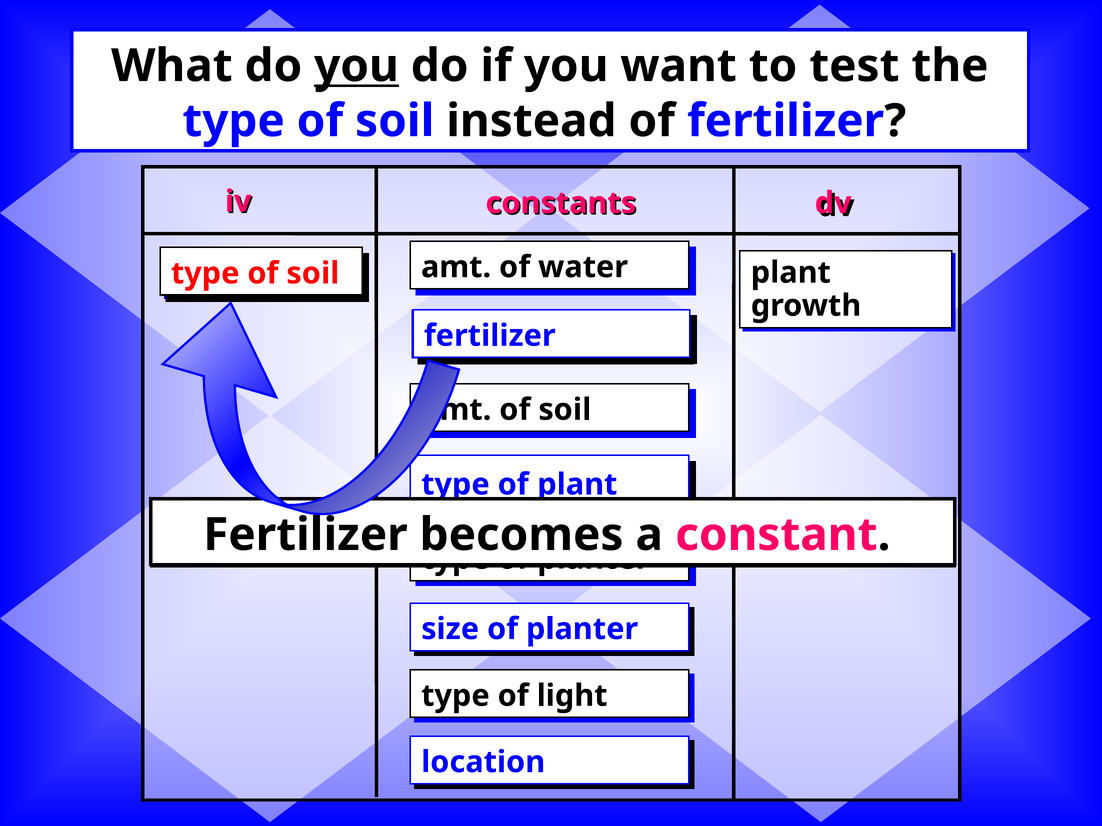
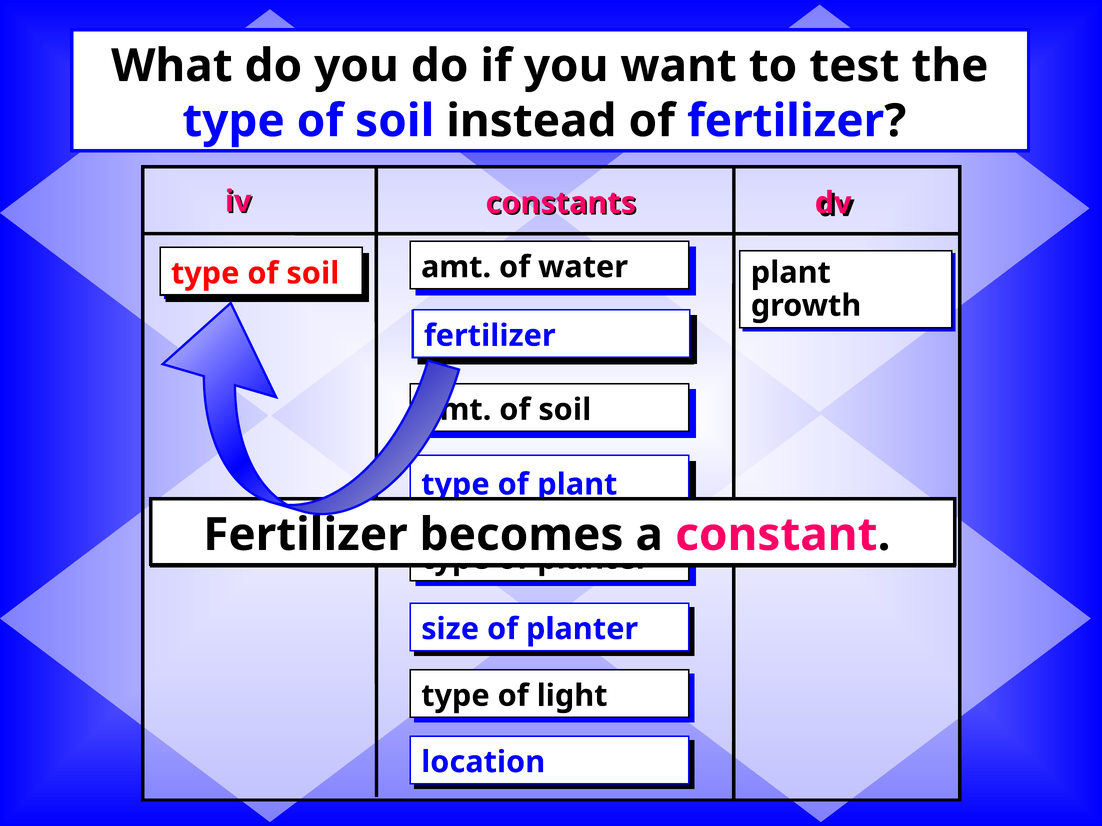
you underline: present -> none (356, 66)
